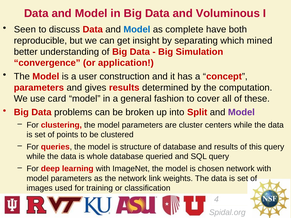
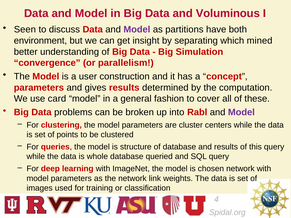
Model colour: blue -> purple (137, 30)
complete: complete -> partitions (184, 30)
reproducible: reproducible -> environment (40, 41)
application: application -> parallelism (126, 63)
Split: Split -> Rabl (197, 112)
